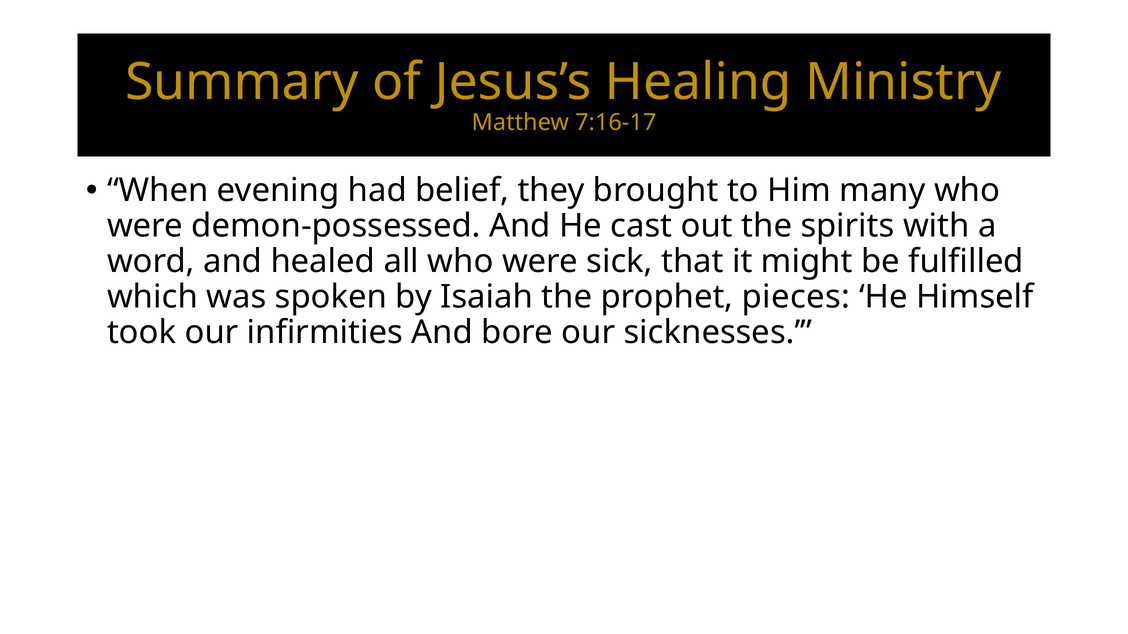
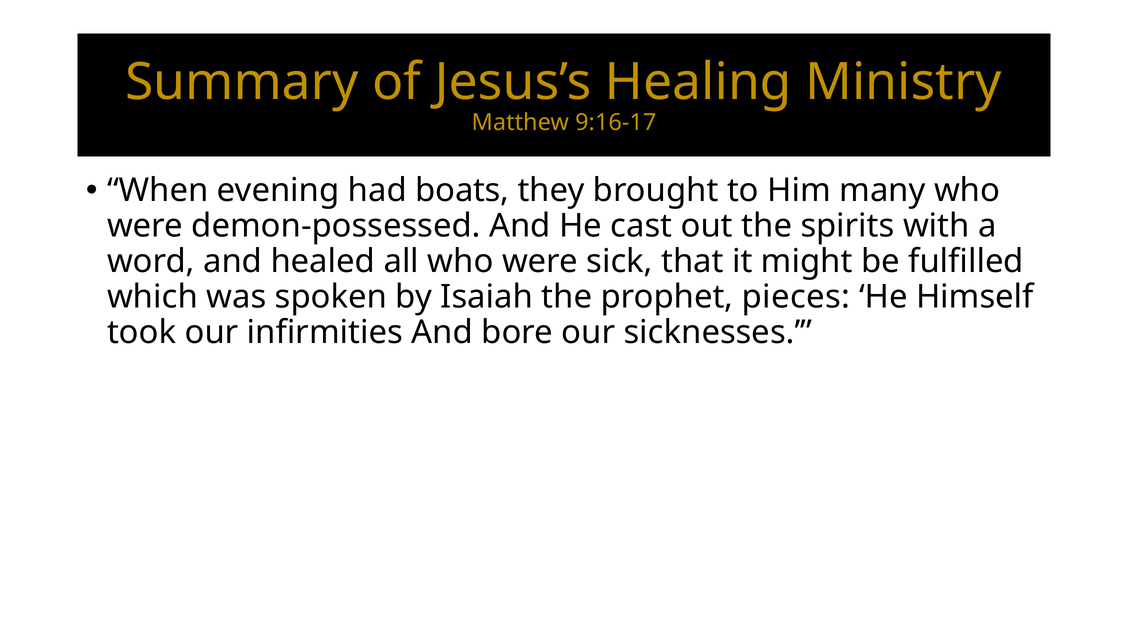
7:16-17: 7:16-17 -> 9:16-17 (616, 123)
belief: belief -> boats (462, 191)
